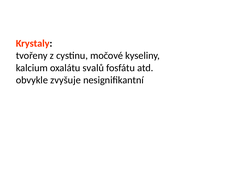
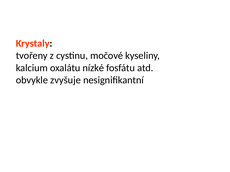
svalů: svalů -> nízké (93, 68)
